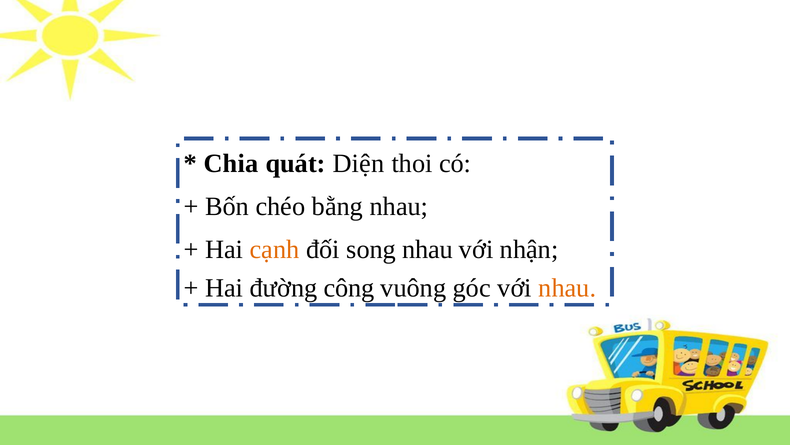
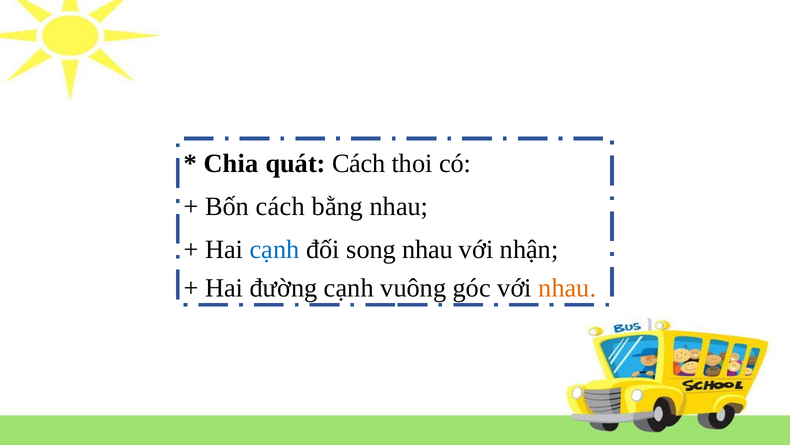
quát Diện: Diện -> Cách (359, 164)
Bốn chéo: chéo -> cách (280, 206)
cạnh colour: orange -> blue (275, 249)
đường công: công -> cạnh (349, 288)
